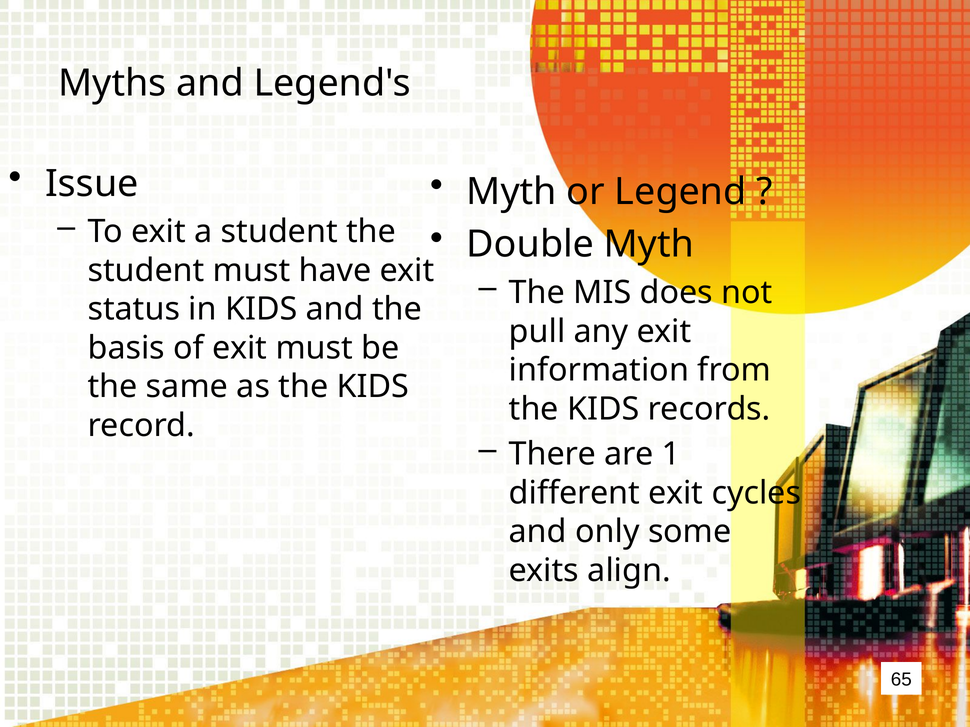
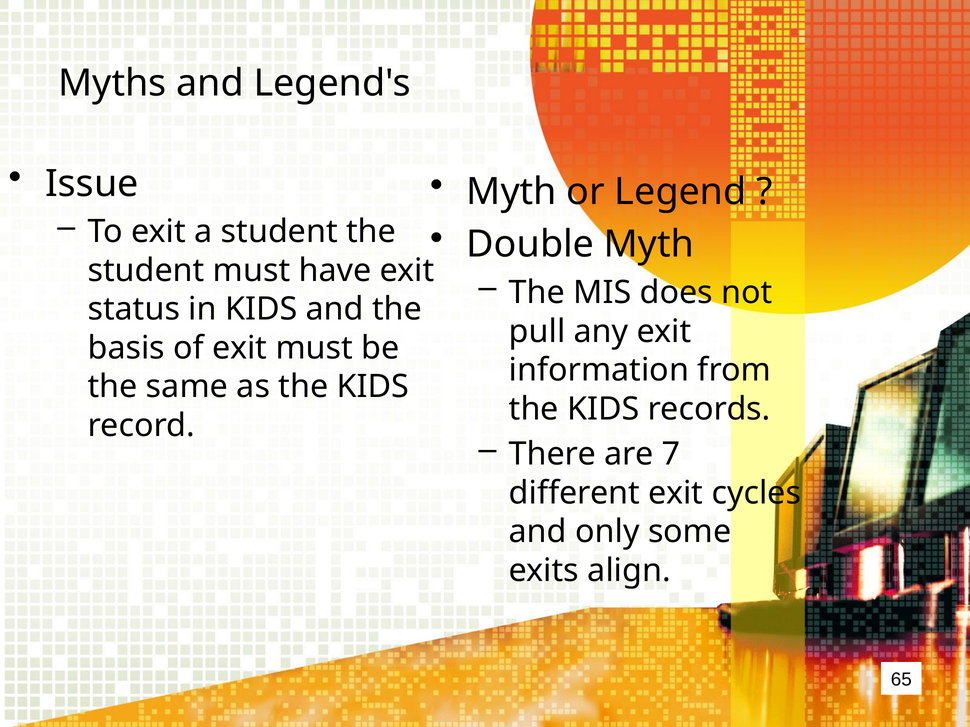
1: 1 -> 7 (671, 454)
